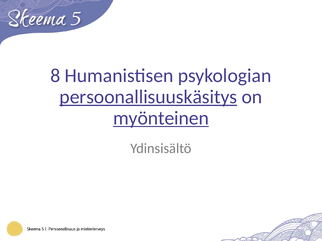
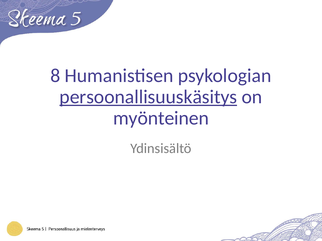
myönteinen underline: present -> none (161, 118)
